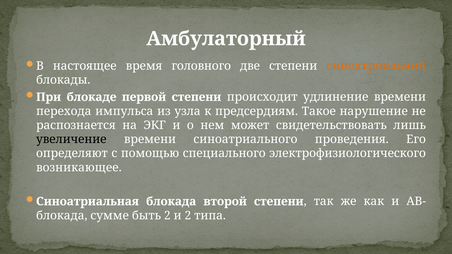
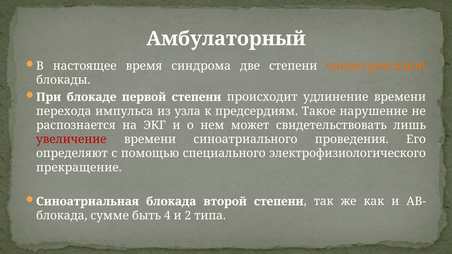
головного: головного -> синдрома (201, 66)
увеличение colour: black -> red (71, 139)
возникающее: возникающее -> прекращение (79, 168)
быть 2: 2 -> 4 (167, 216)
